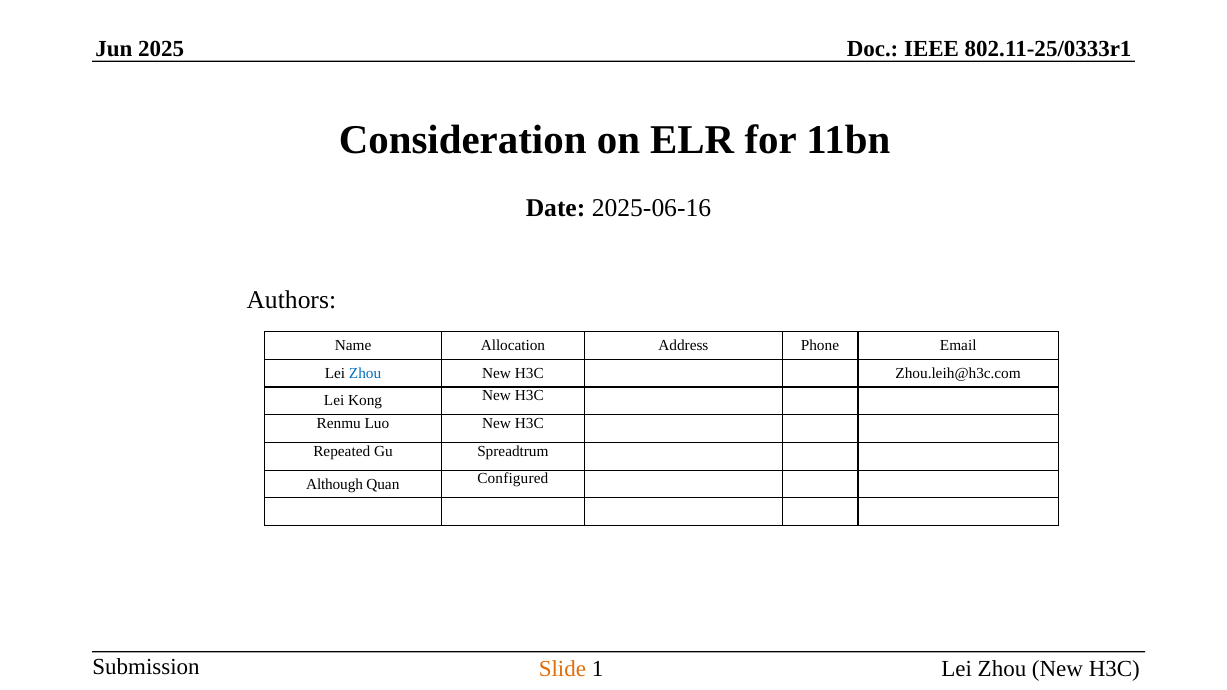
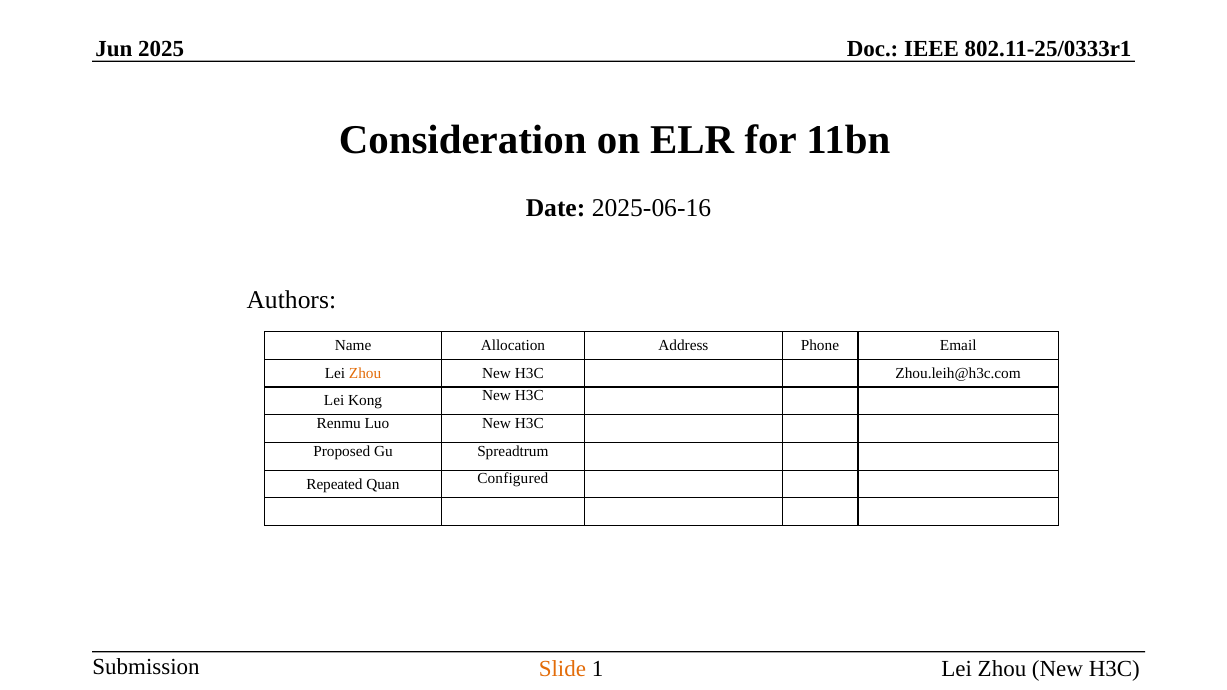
Zhou colour: blue -> orange (365, 373)
Repeated: Repeated -> Proposed (342, 451)
Although: Although -> Repeated (335, 484)
